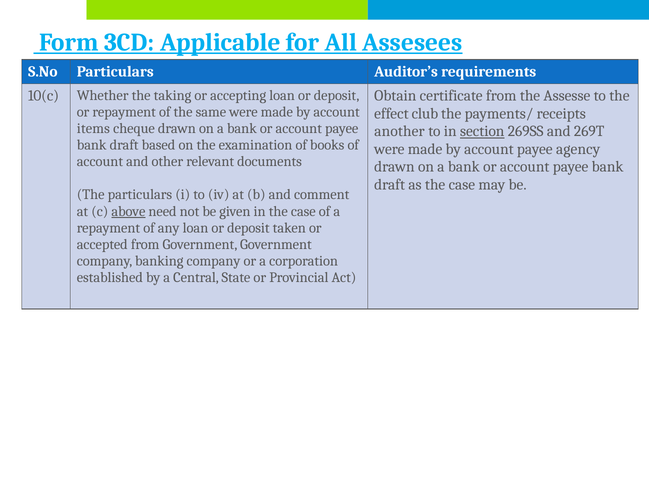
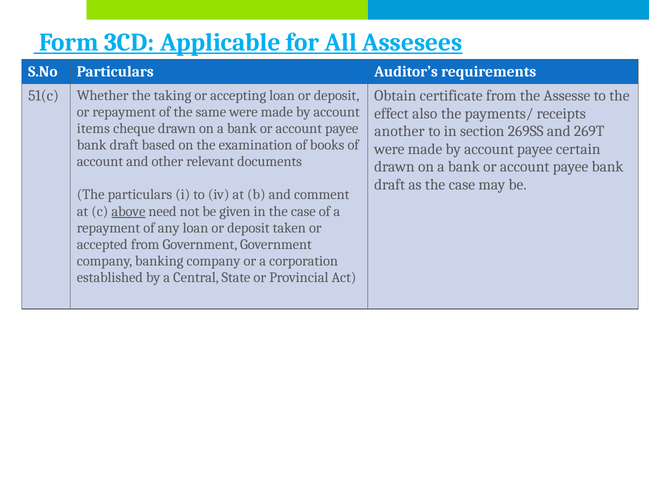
10(c: 10(c -> 51(c (44, 96)
club: club -> also (425, 114)
section underline: present -> none (482, 131)
agency: agency -> certain (578, 149)
